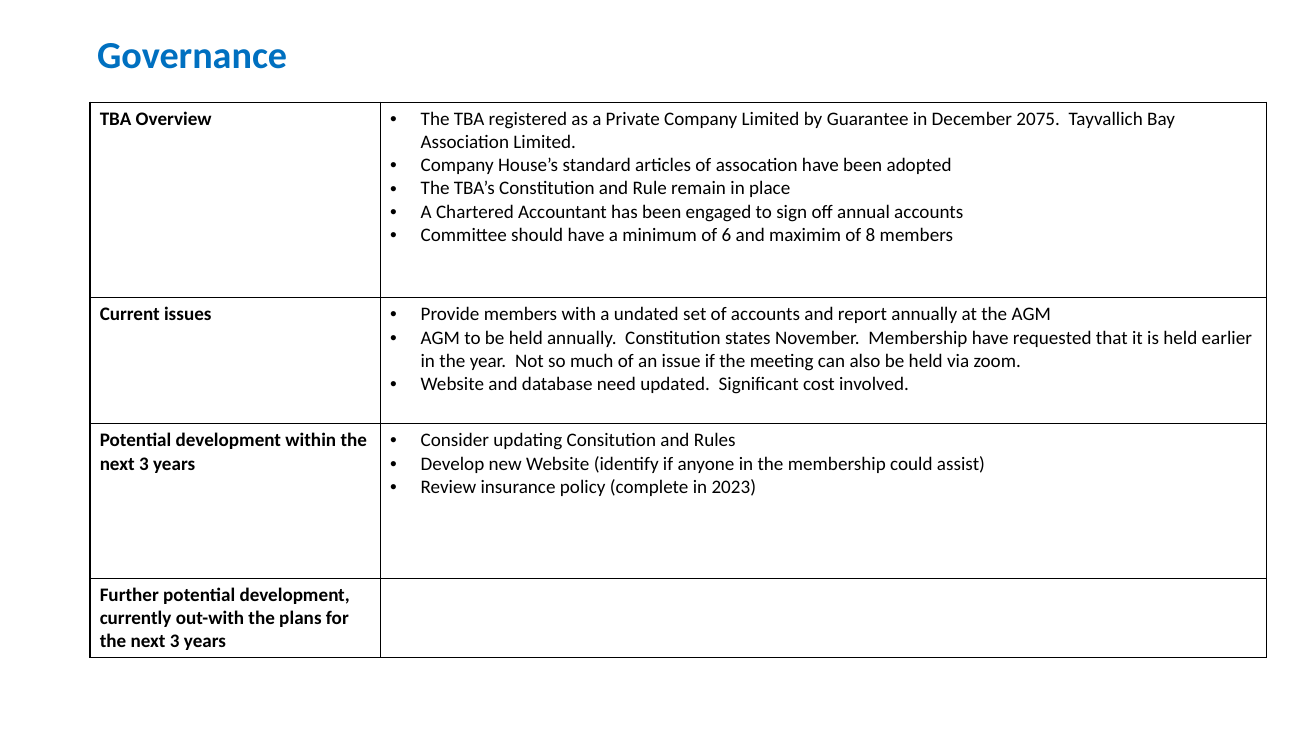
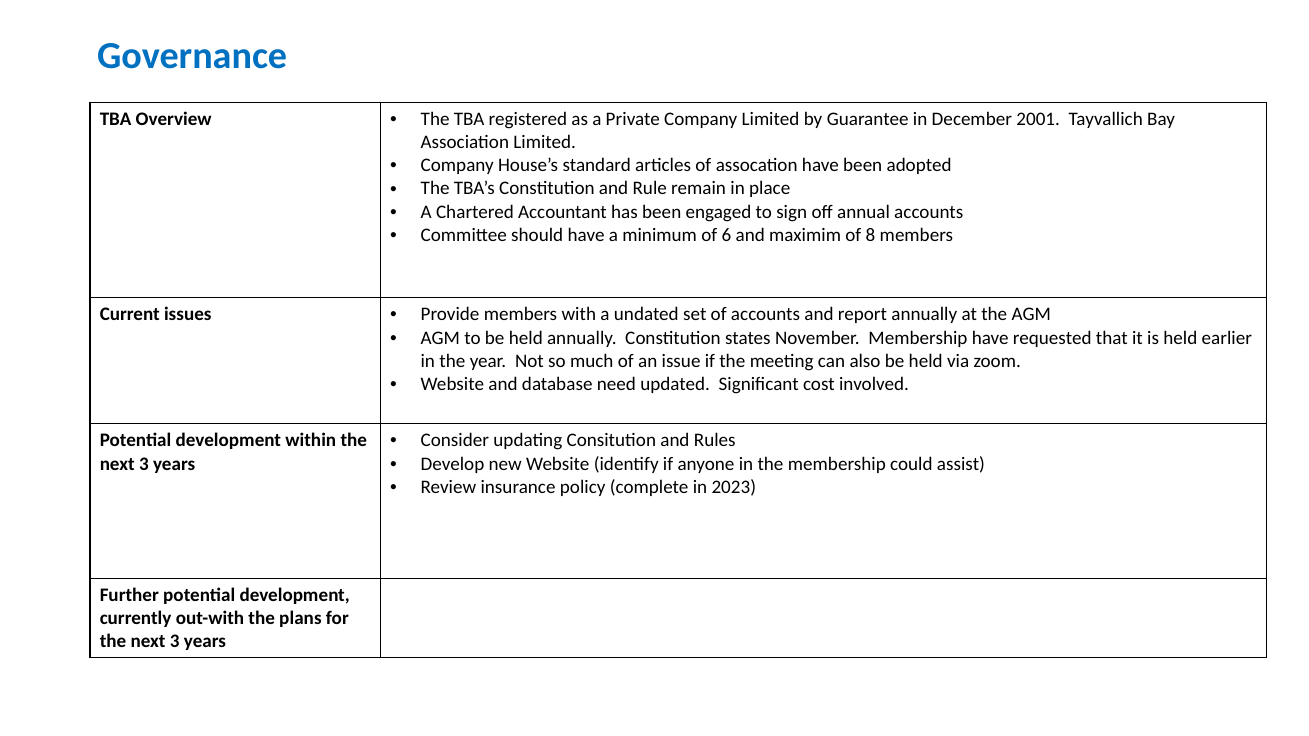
2075: 2075 -> 2001 (1038, 119)
